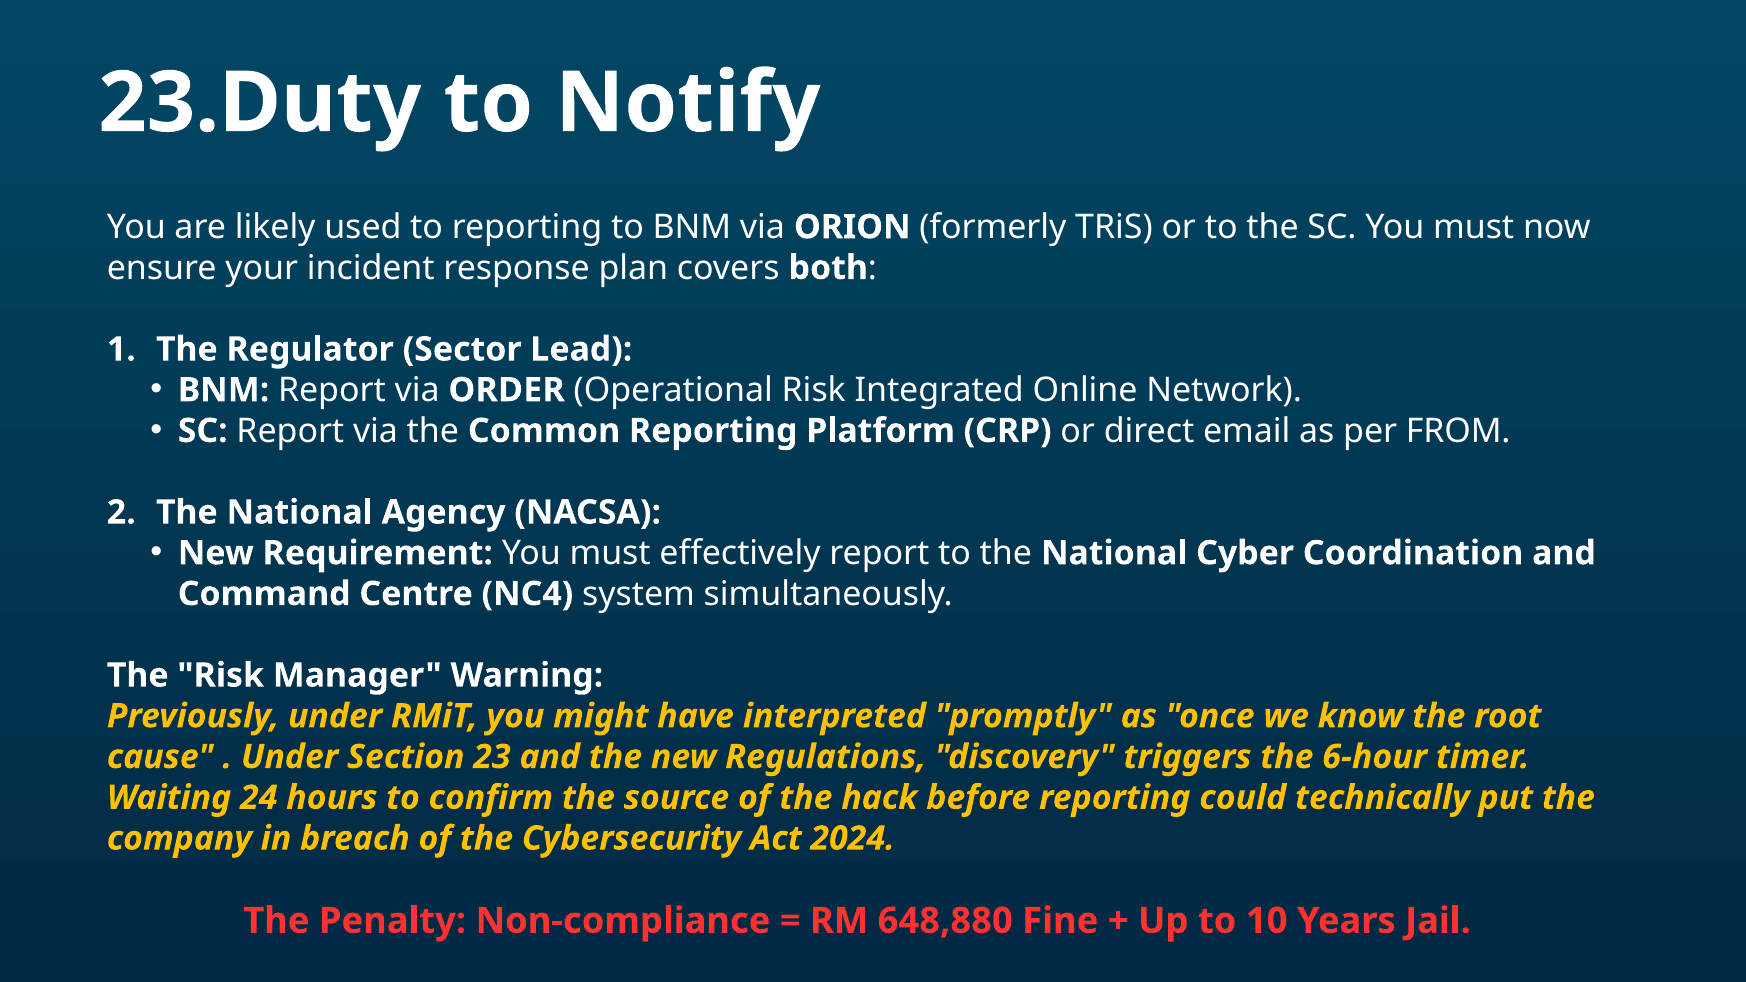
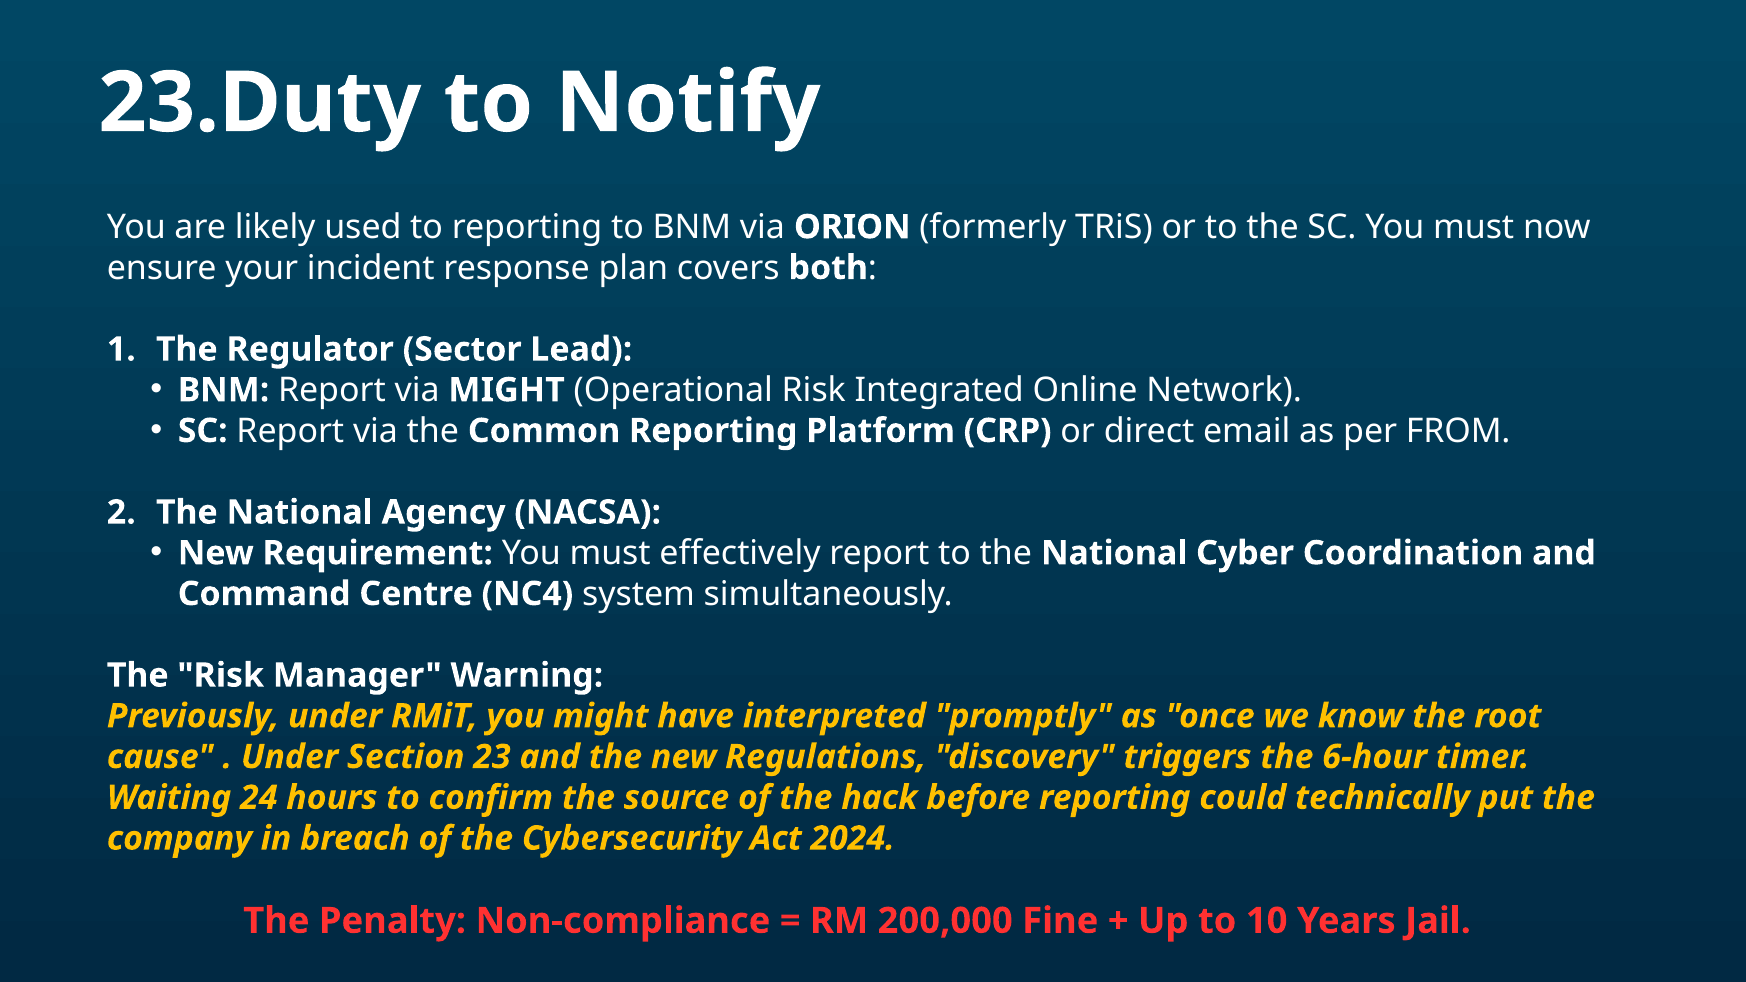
via ORDER: ORDER -> MIGHT (507, 390)
648,880: 648,880 -> 200,000 (945, 921)
